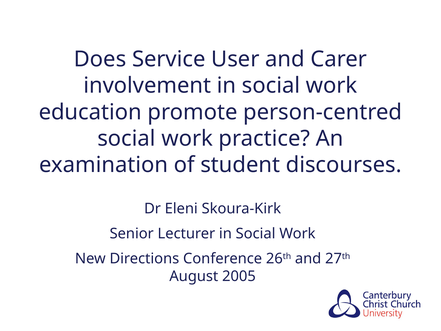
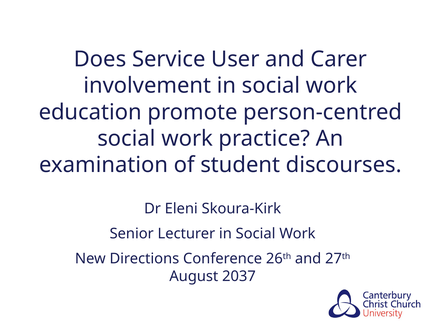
2005: 2005 -> 2037 (239, 276)
